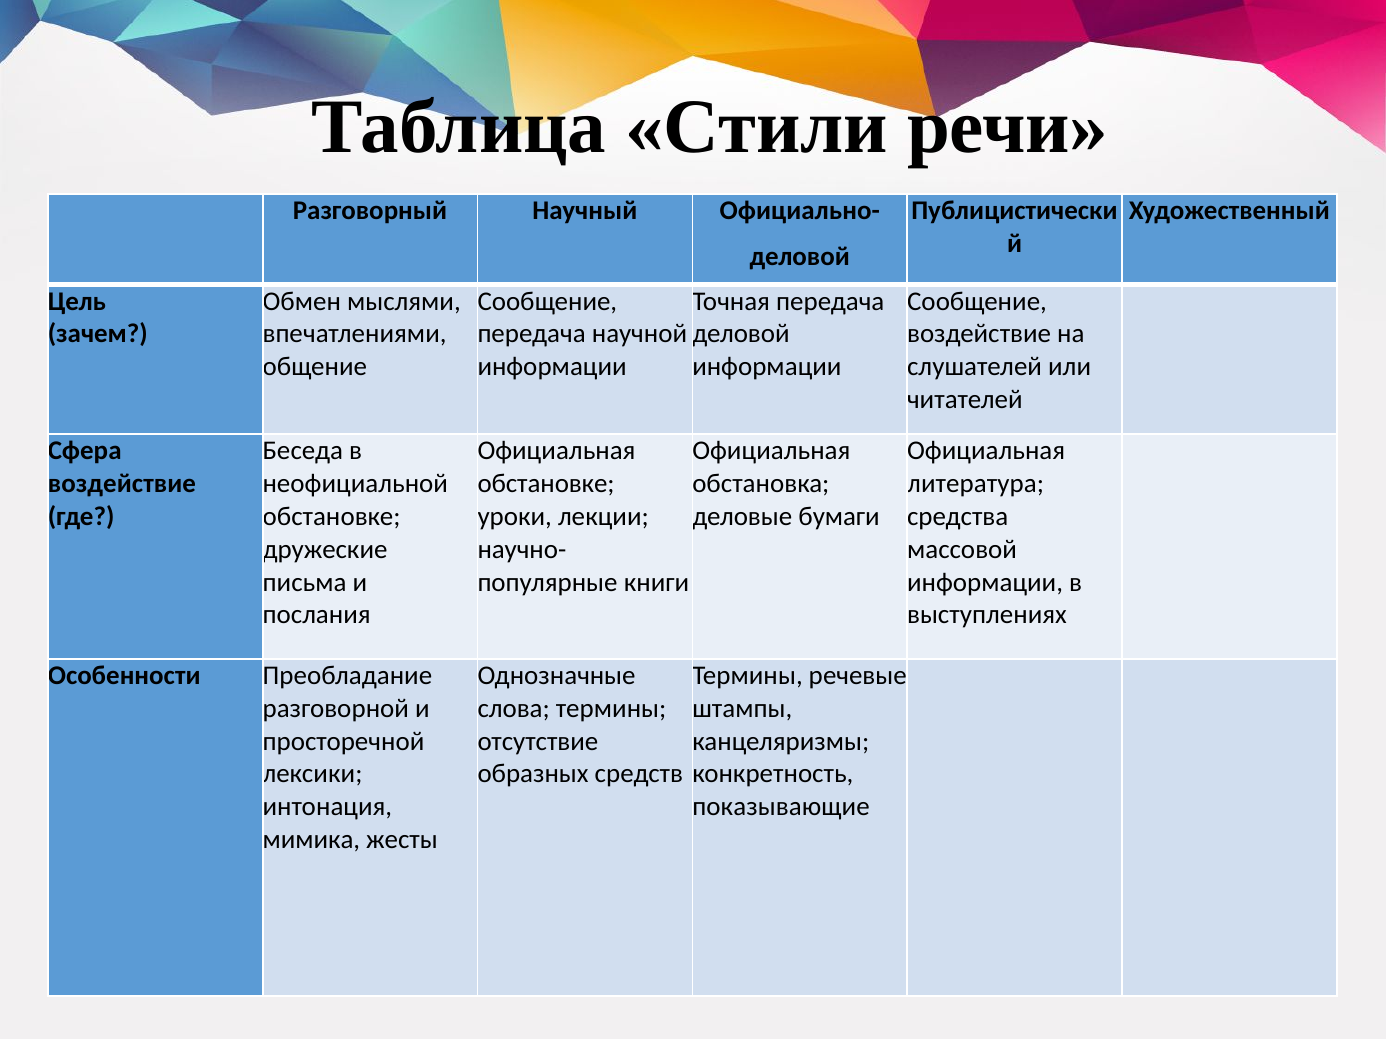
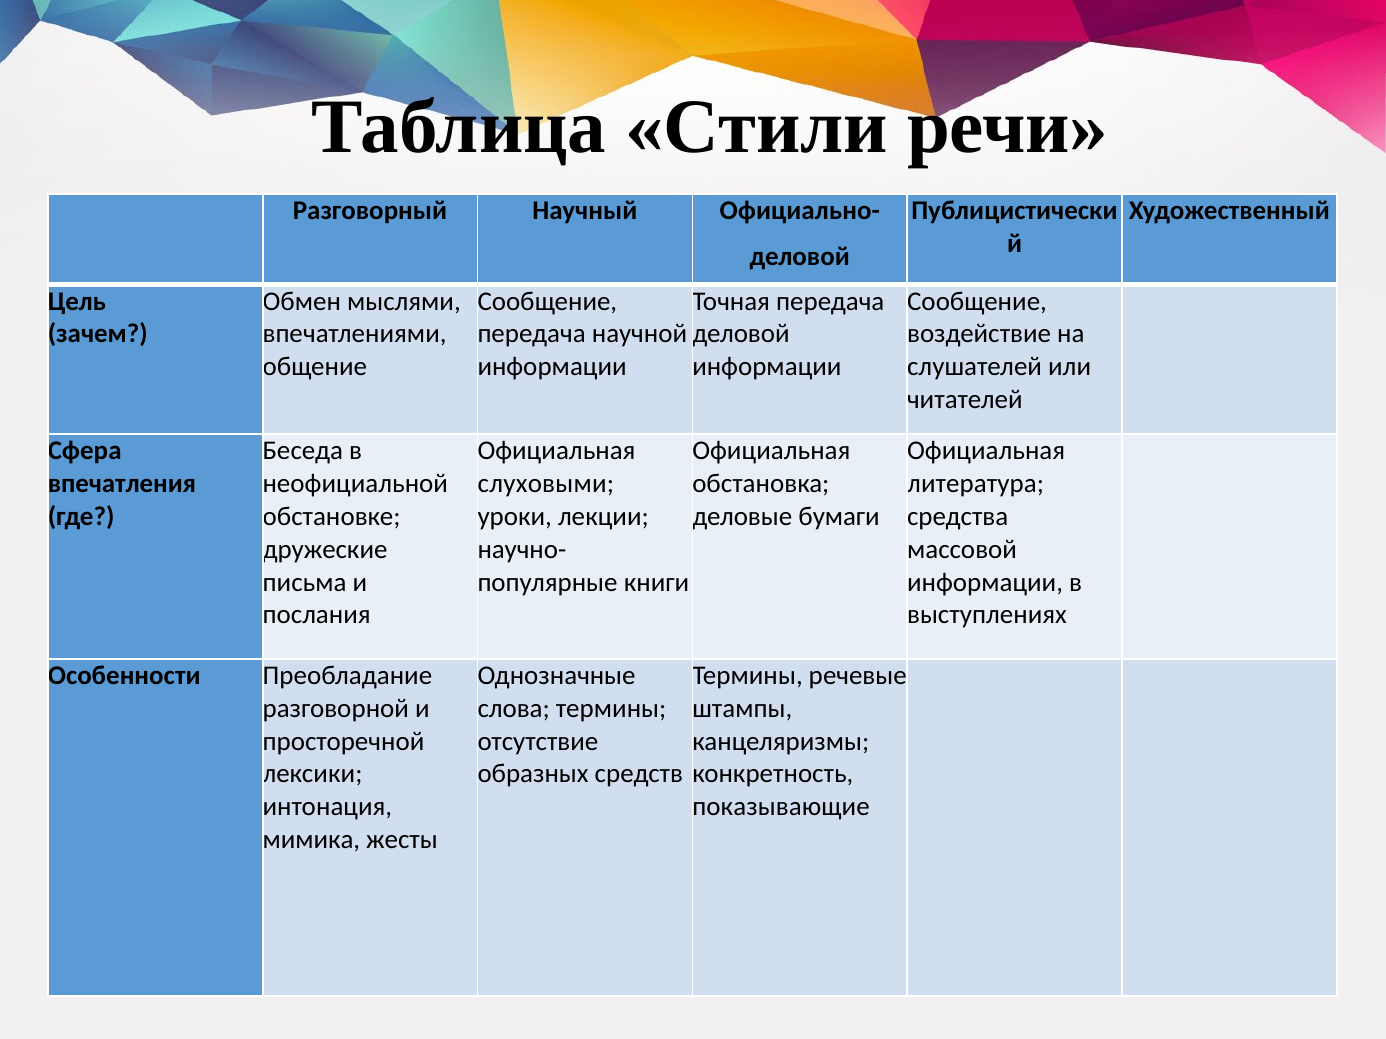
воздействие: воздействие -> впечатления (122, 484)
обстановке: обстановке -> слуховыми (546, 484)
